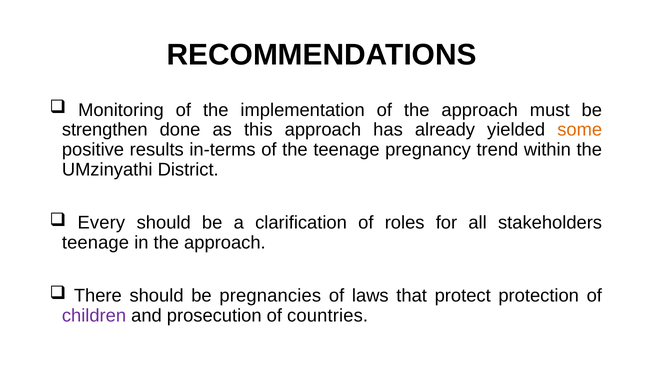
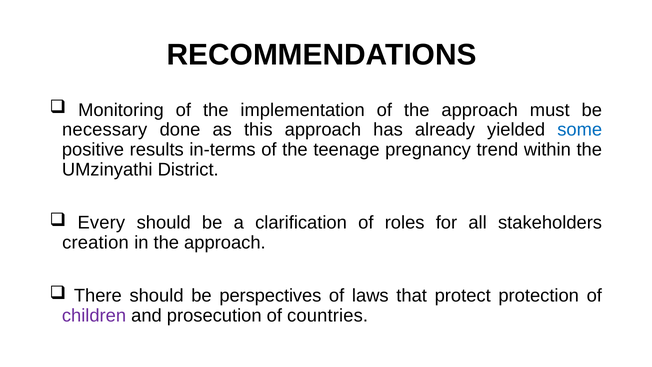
strengthen: strengthen -> necessary (105, 130)
some colour: orange -> blue (580, 130)
teenage: teenage -> creation (95, 242)
pregnancies: pregnancies -> perspectives (270, 296)
